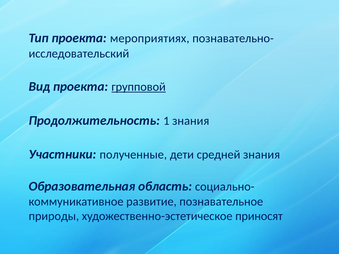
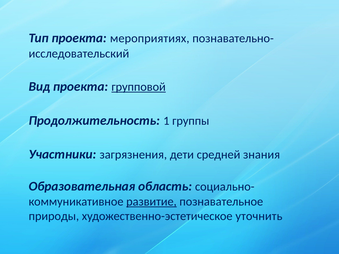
1 знания: знания -> группы (191, 121)
полученные: полученные -> загрязнения (133, 155)
развитие underline: none -> present (151, 202)
приносят: приносят -> уточнить (259, 216)
